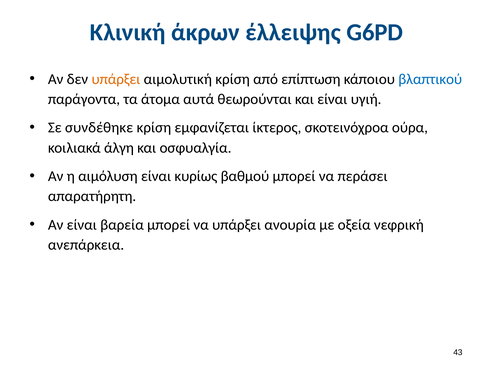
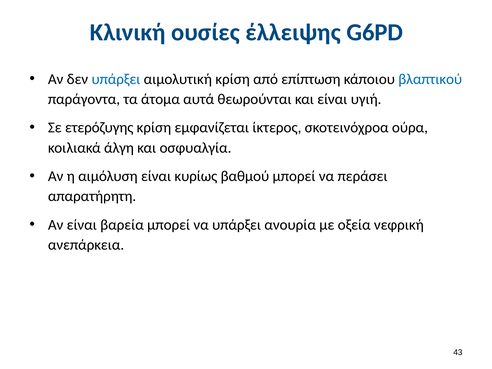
άκρων: άκρων -> ουσίες (206, 32)
υπάρξει colour: orange -> blue (116, 79)
συνδέθηκε: συνδέθηκε -> ετερόζυγης (99, 128)
